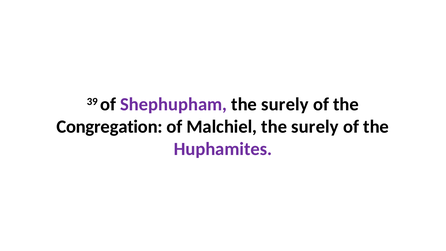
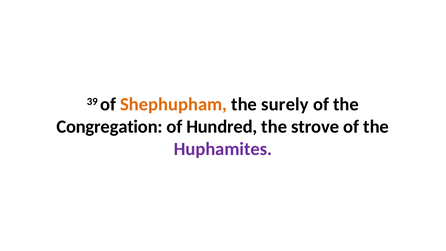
Shephupham colour: purple -> orange (174, 104)
Malchiel: Malchiel -> Hundred (222, 127)
surely: surely -> strove (315, 127)
